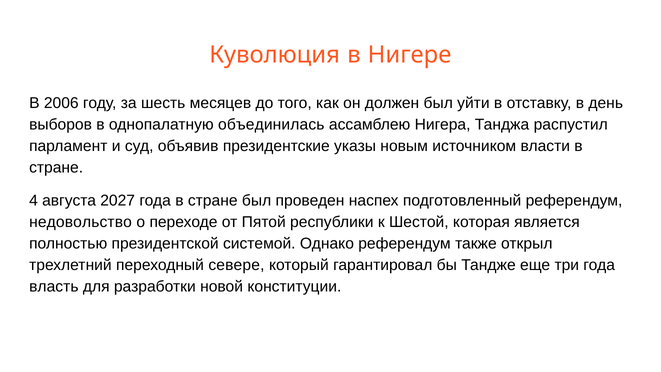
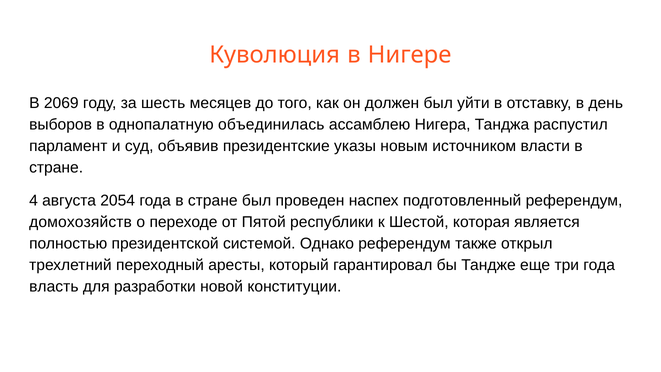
2006: 2006 -> 2069 (61, 103)
2027: 2027 -> 2054 (118, 200)
недовольство: недовольство -> домохозяйств (81, 222)
севере: севере -> аресты (237, 265)
